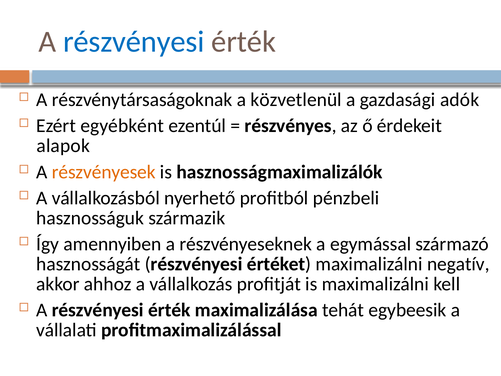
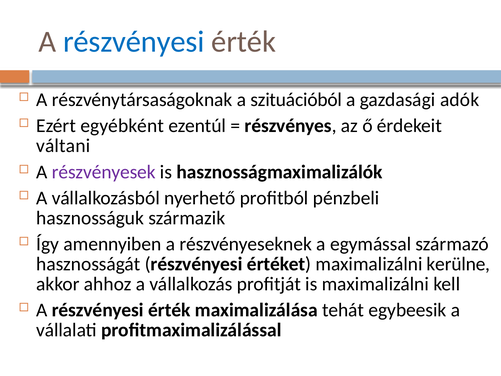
közvetlenül: közvetlenül -> szituációból (296, 100)
alapok: alapok -> váltani (63, 146)
részvényesek colour: orange -> purple (104, 172)
negatív: negatív -> kerülne (458, 264)
